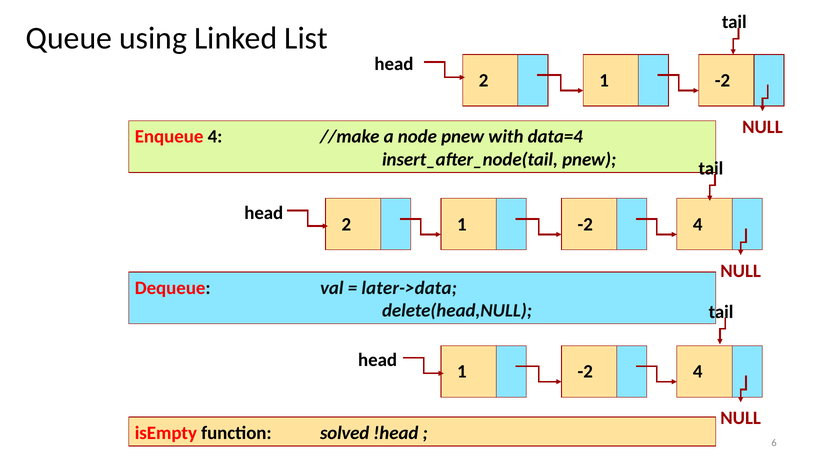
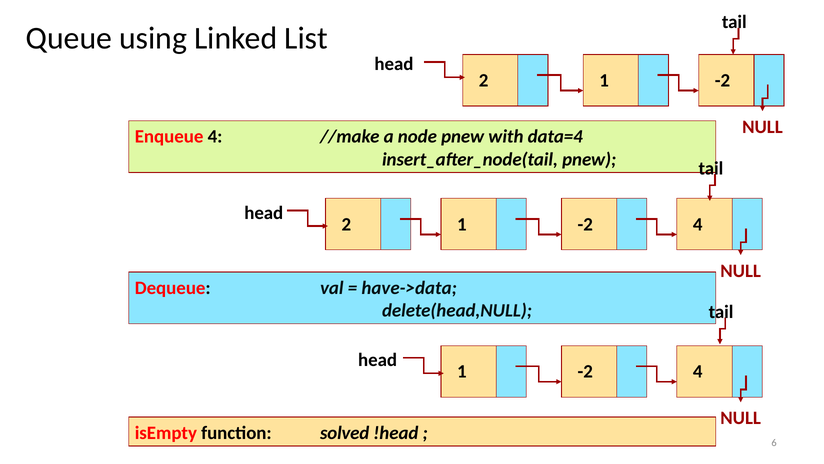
later->data: later->data -> have->data (409, 287)
